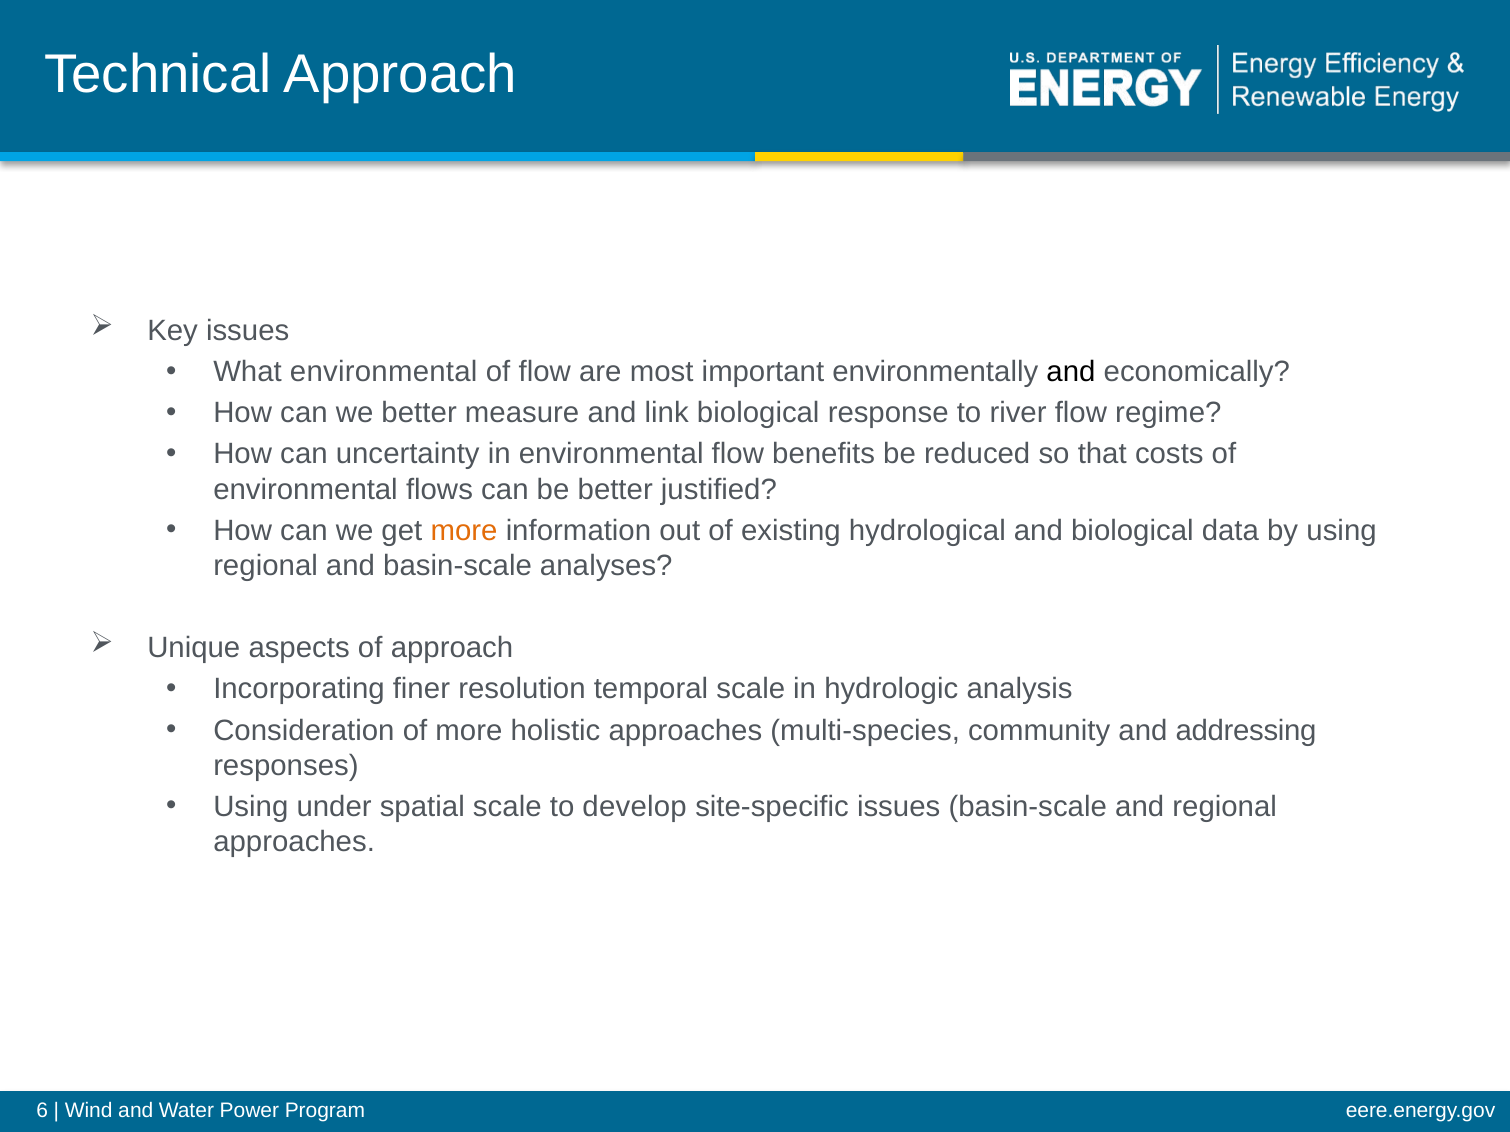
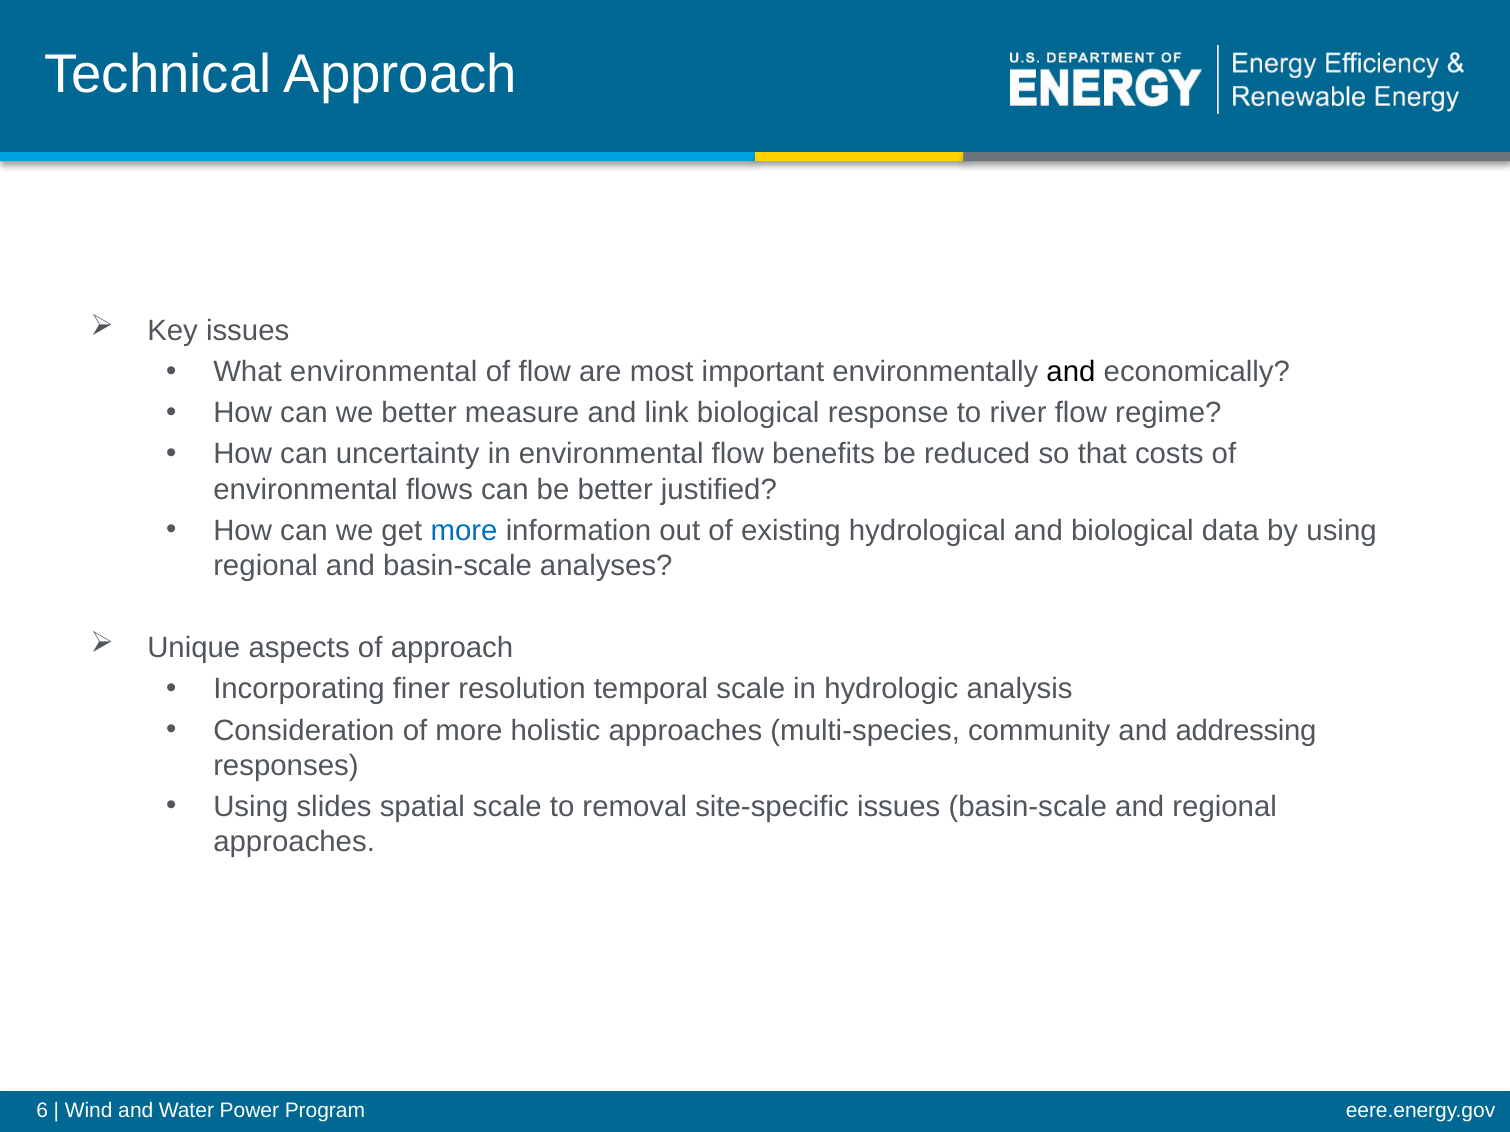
more colour: orange -> blue (464, 531)
under: under -> slides (334, 807)
develop: develop -> removal (635, 807)
